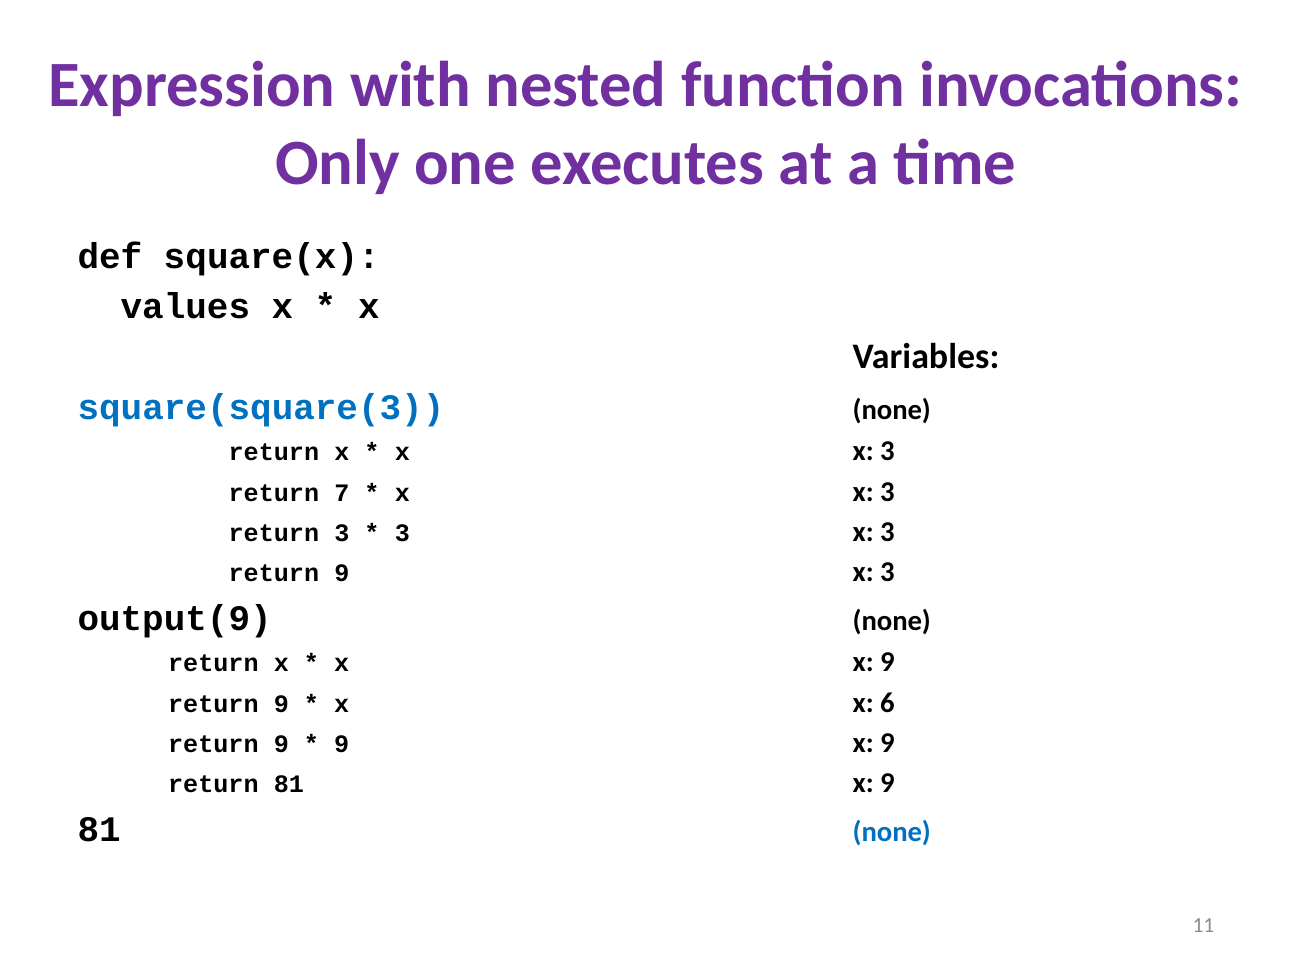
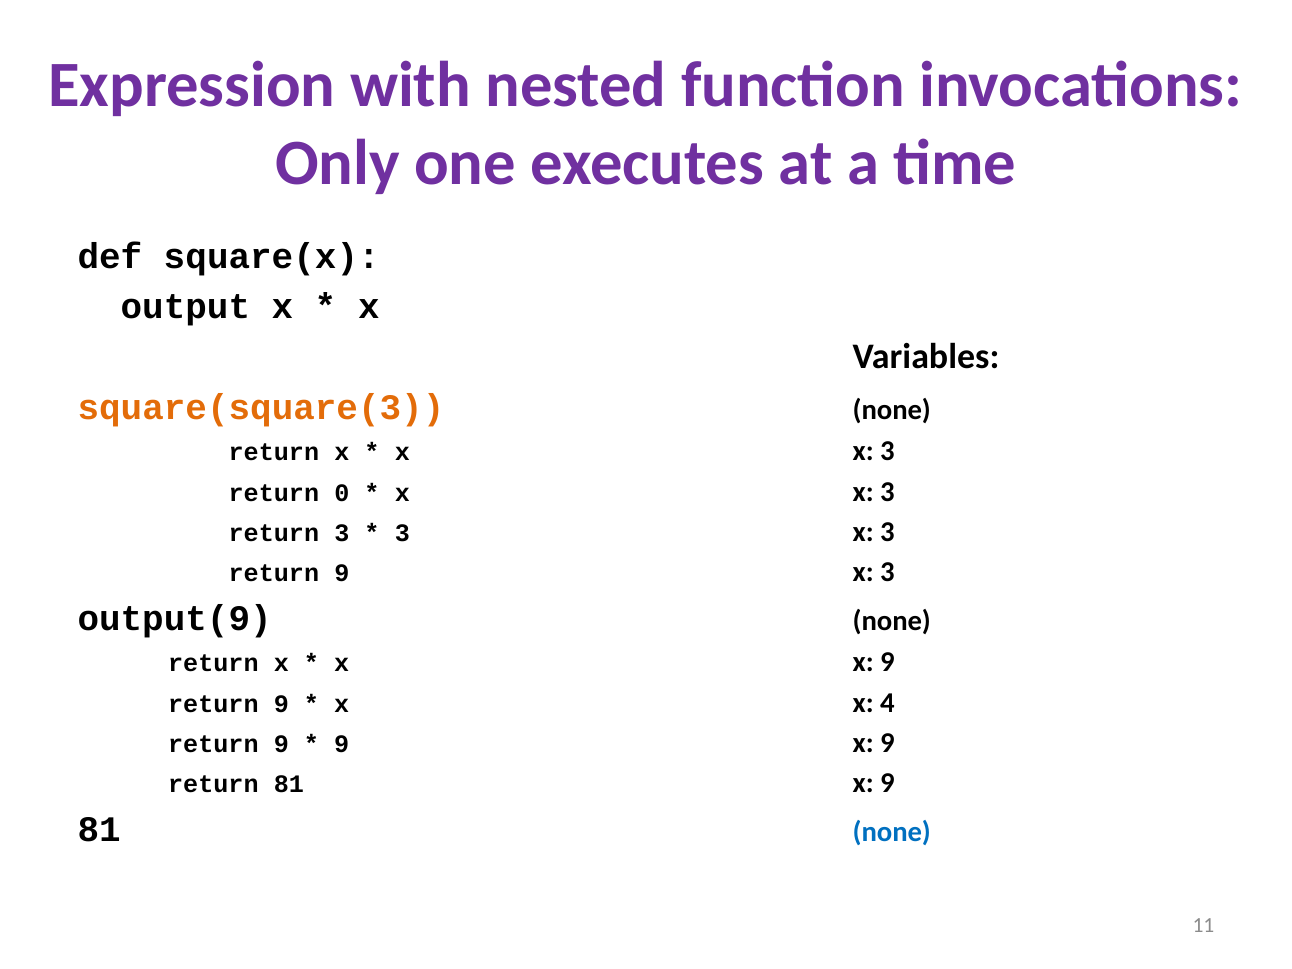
values: values -> output (185, 307)
square(square(3 colour: blue -> orange (261, 407)
7: 7 -> 0 (342, 493)
6: 6 -> 4 (887, 703)
